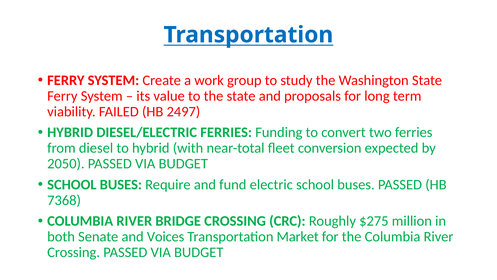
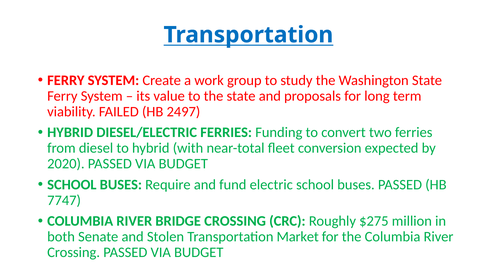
2050: 2050 -> 2020 (66, 164)
7368: 7368 -> 7747 (64, 200)
Voices: Voices -> Stolen (166, 236)
